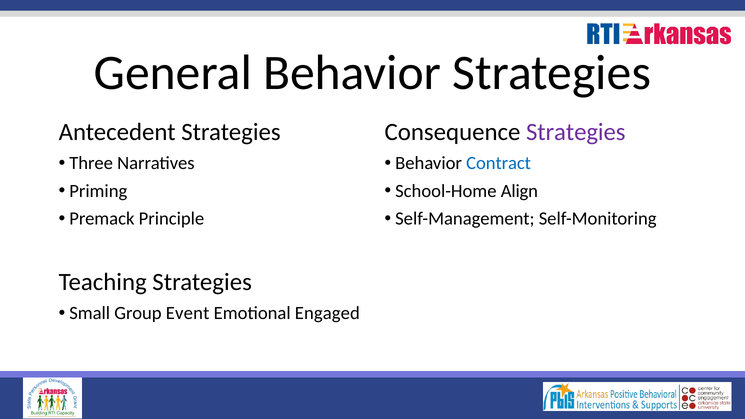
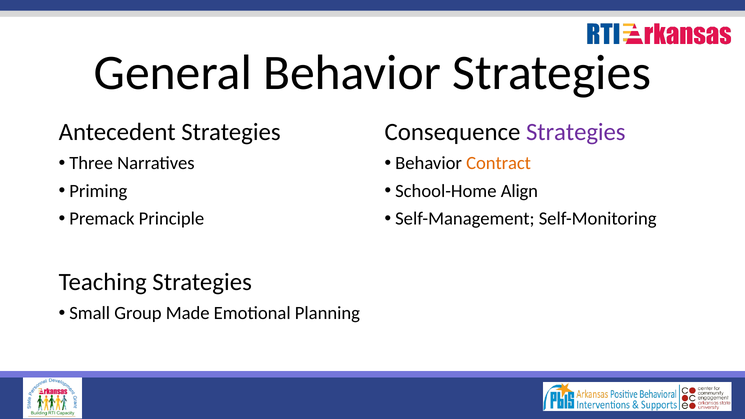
Contract colour: blue -> orange (499, 163)
Event: Event -> Made (188, 313)
Engaged: Engaged -> Planning (327, 313)
